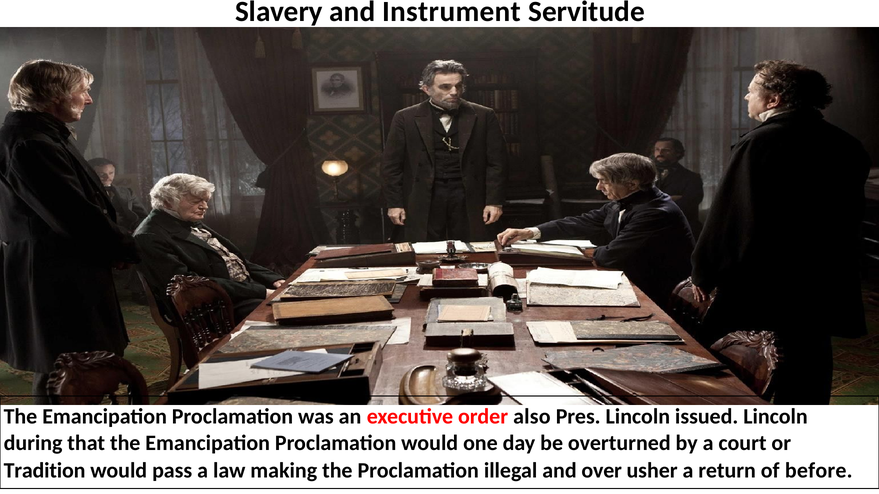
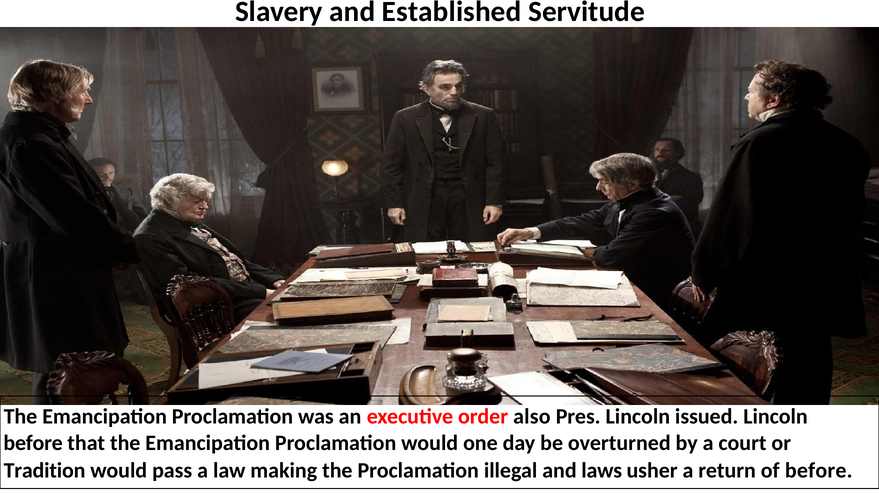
Instrument: Instrument -> Established (452, 12)
during: during -> before (33, 443)
over: over -> laws (602, 471)
